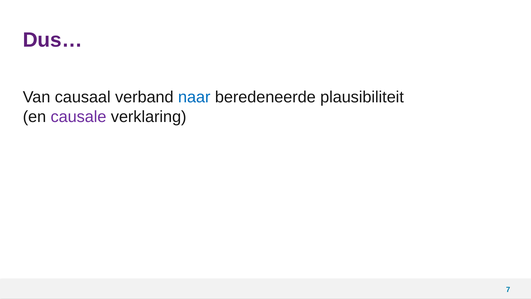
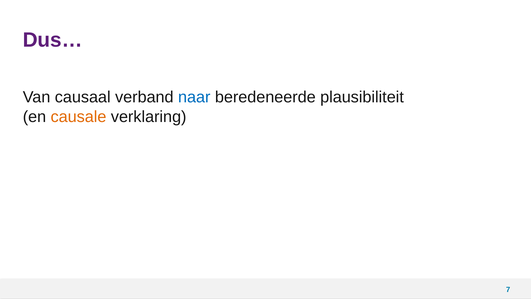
causale colour: purple -> orange (79, 117)
